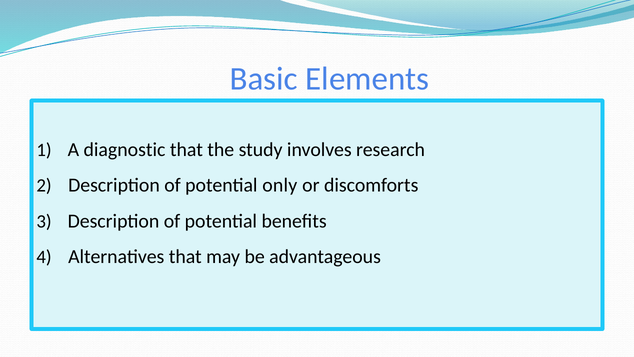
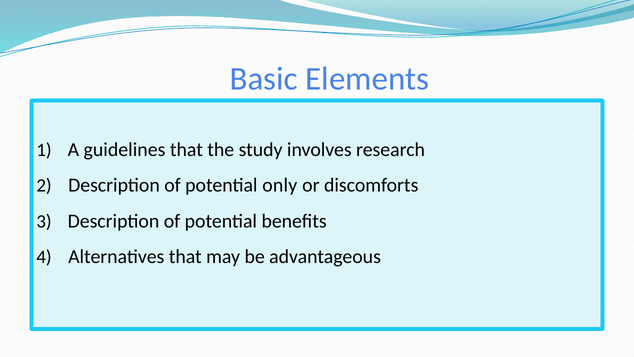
diagnostic: diagnostic -> guidelines (124, 150)
